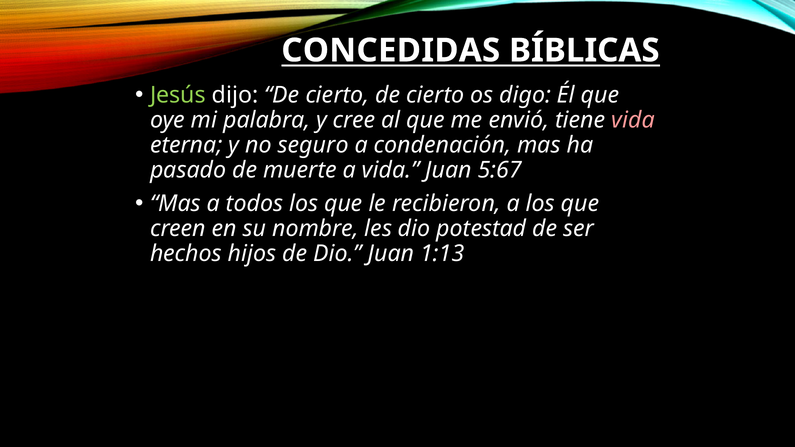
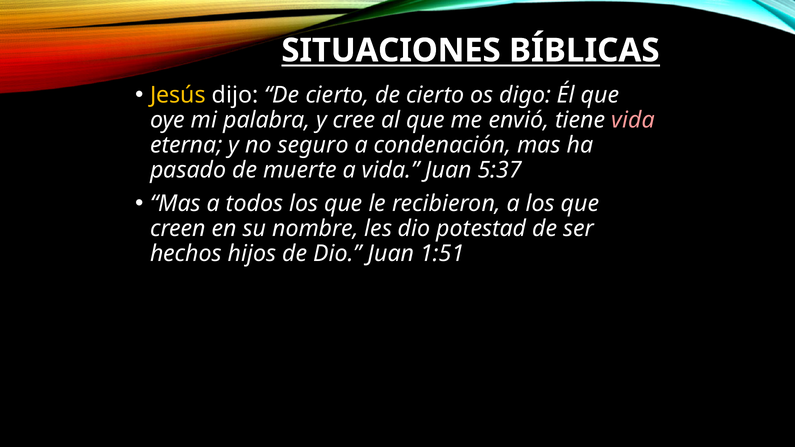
CONCEDIDAS: CONCEDIDAS -> SITUACIONES (391, 51)
Jesús colour: light green -> yellow (178, 95)
5:67: 5:67 -> 5:37 (500, 170)
1:13: 1:13 -> 1:51 (442, 254)
